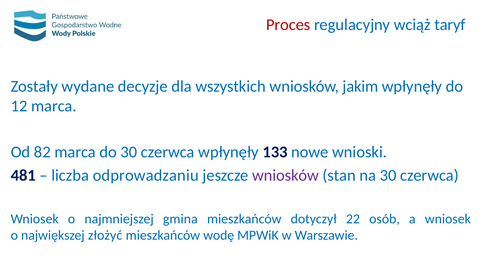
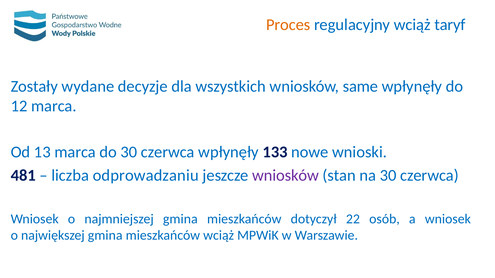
Proces colour: red -> orange (288, 25)
jakim: jakim -> same (360, 86)
82: 82 -> 13 (42, 152)
największej złożyć: złożyć -> gmina (105, 236)
mieszkańców wodę: wodę -> wciąż (219, 236)
